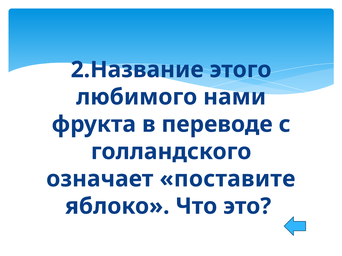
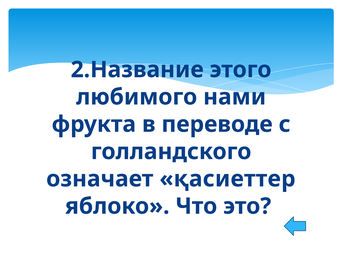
поставите: поставите -> қасиеттер (228, 179)
